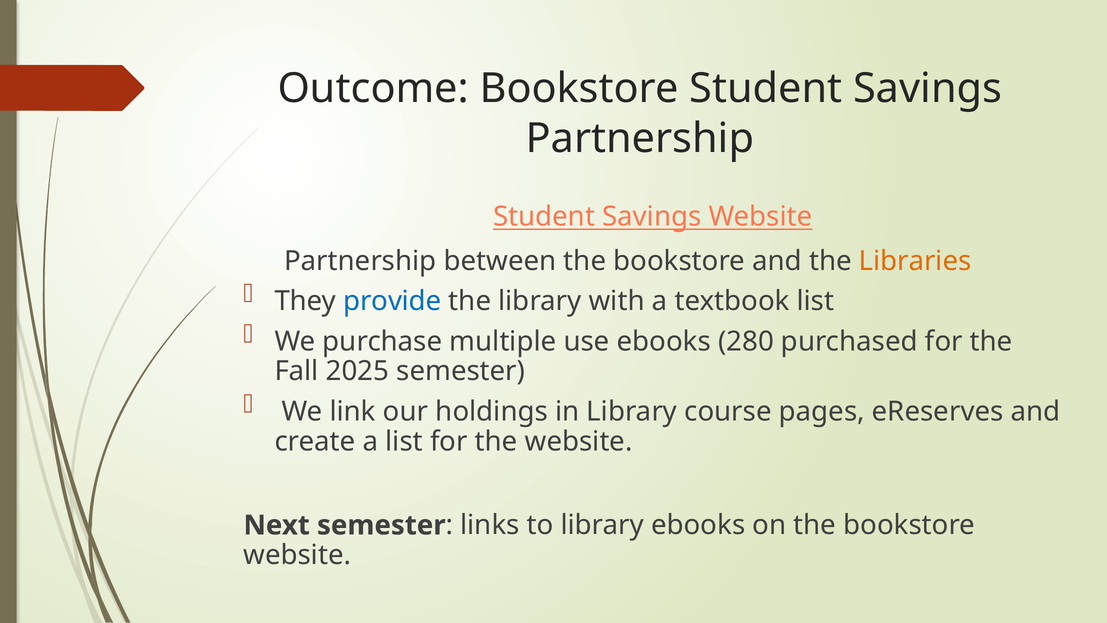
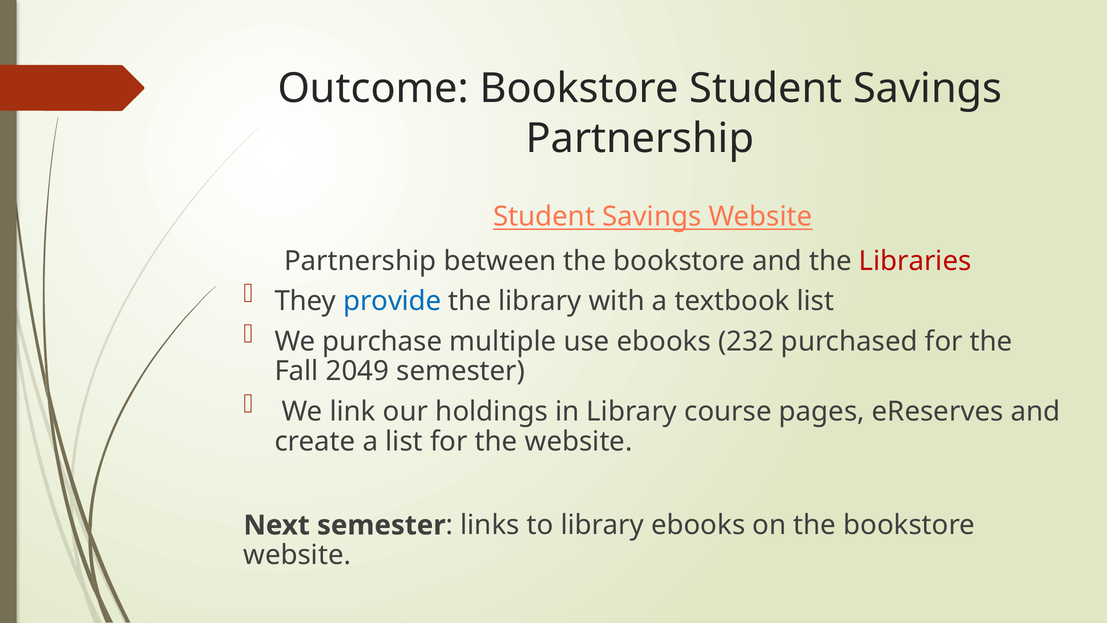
Libraries colour: orange -> red (915, 261)
280: 280 -> 232 (746, 341)
2025: 2025 -> 2049 (357, 371)
